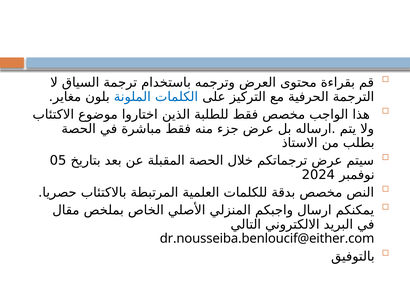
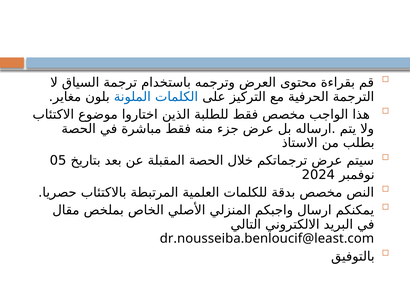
dr.nousseiba.benloucif@either.com: dr.nousseiba.benloucif@either.com -> dr.nousseiba.benloucif@least.com (267, 238)
